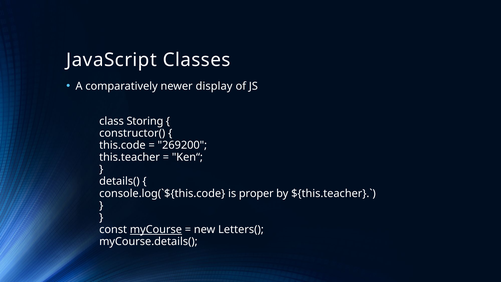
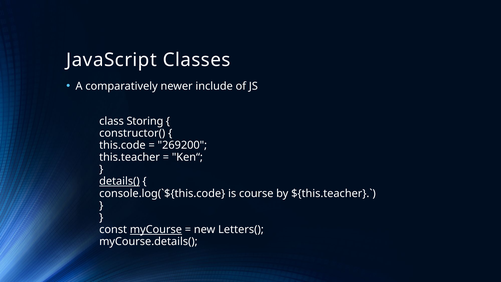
display: display -> include (214, 86)
details( underline: none -> present (119, 181)
proper: proper -> course (256, 193)
